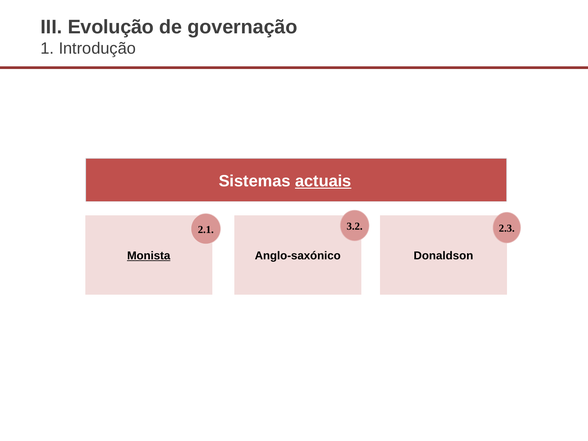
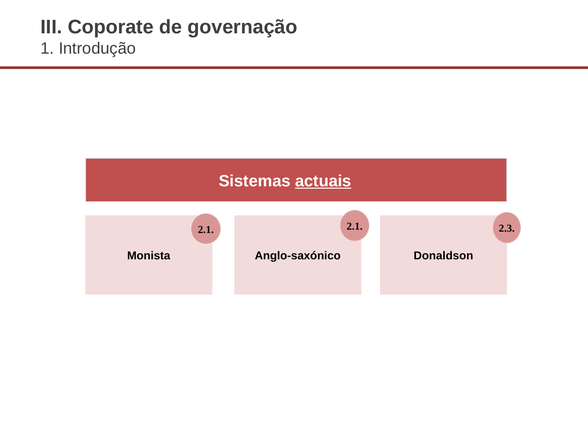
Evolução: Evolução -> Coporate (111, 27)
2.1 3.2: 3.2 -> 2.1 (355, 226)
Monista underline: present -> none (149, 256)
